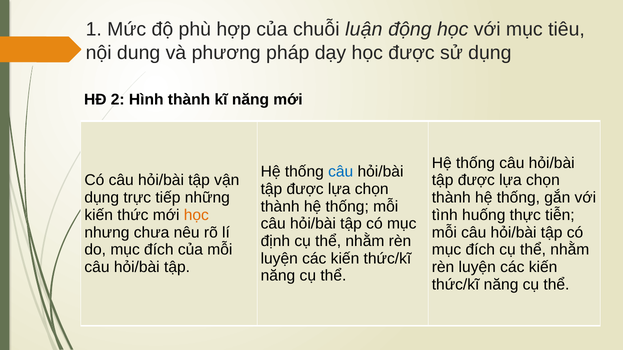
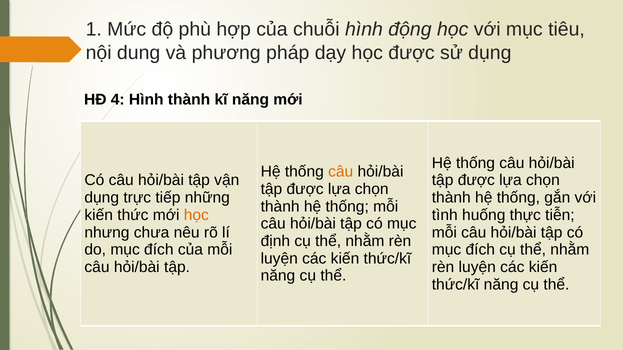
chuỗi luận: luận -> hình (364, 30)
2: 2 -> 4 (118, 100)
câu colour: blue -> orange (341, 172)
